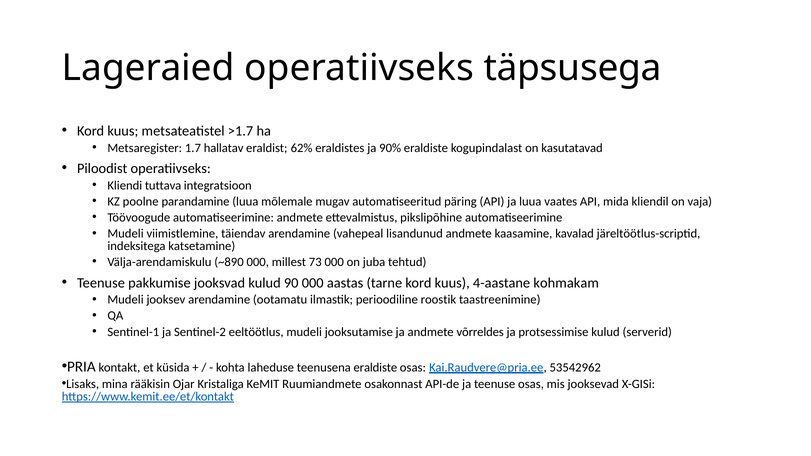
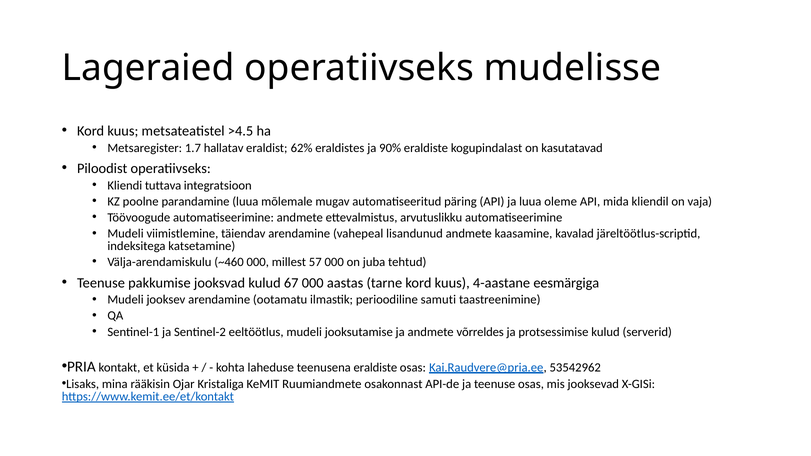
täpsusega: täpsusega -> mudelisse (572, 68)
>1.7: >1.7 -> >4.5 (241, 131)
vaates: vaates -> oleme (561, 202)
pikslipõhine: pikslipõhine -> arvutuslikku (431, 218)
~890: ~890 -> ~460 (229, 262)
73: 73 -> 57 (315, 262)
90: 90 -> 67 (291, 283)
kohmakam: kohmakam -> eesmärgiga (566, 283)
roostik: roostik -> samuti (438, 300)
